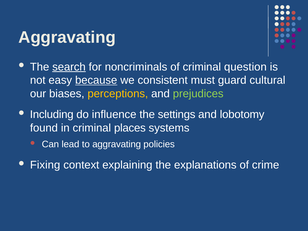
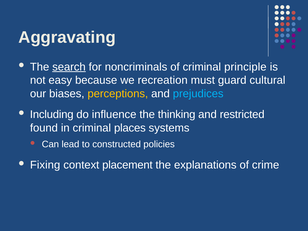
question: question -> principle (245, 67)
because underline: present -> none (96, 80)
consistent: consistent -> recreation (163, 80)
prejudices colour: light green -> light blue (198, 94)
settings: settings -> thinking (177, 115)
lobotomy: lobotomy -> restricted (242, 115)
to aggravating: aggravating -> constructed (117, 144)
explaining: explaining -> placement (127, 165)
